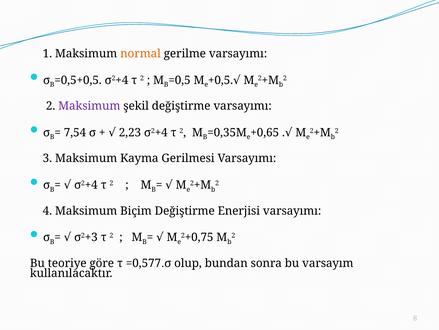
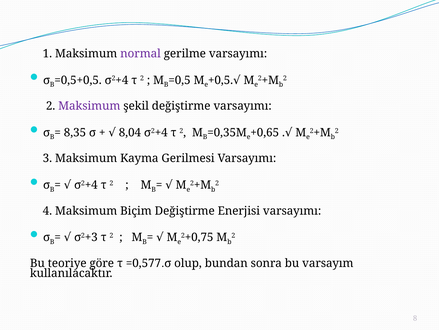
normal colour: orange -> purple (140, 53)
7,54: 7,54 -> 8,35 (75, 132)
2,23: 2,23 -> 8,04 (130, 132)
